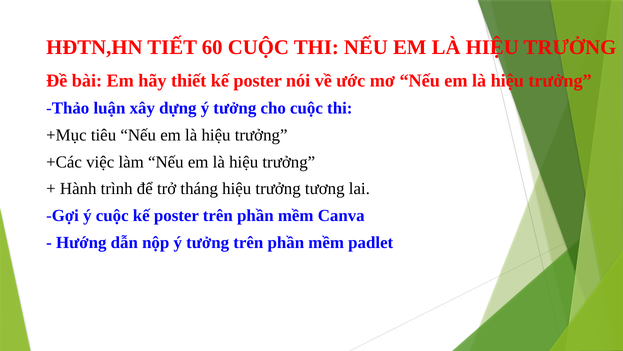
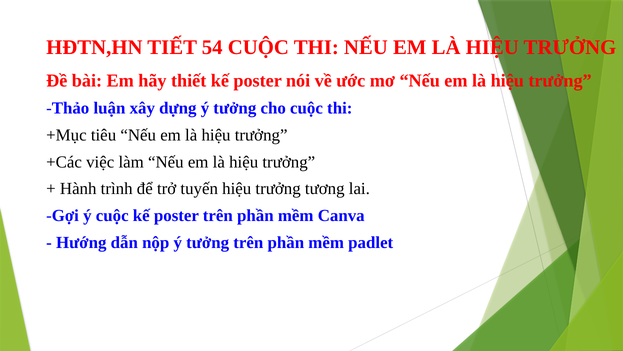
60: 60 -> 54 (212, 47)
tháng: tháng -> tuyến (199, 188)
